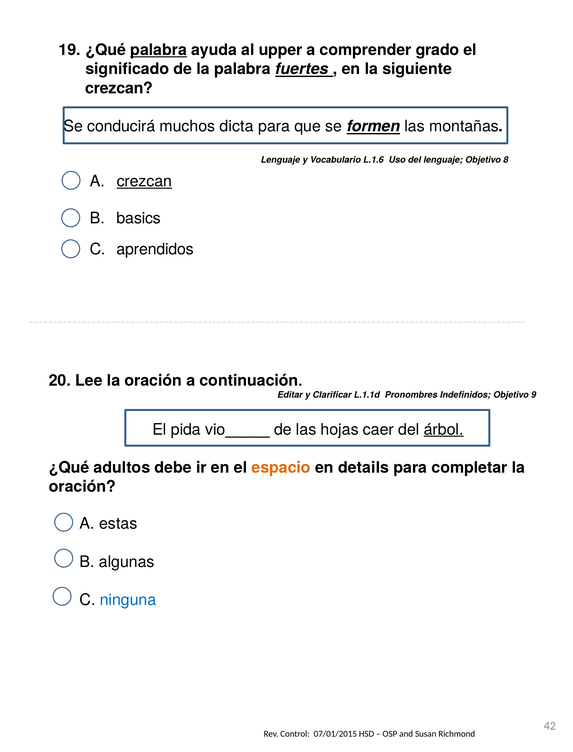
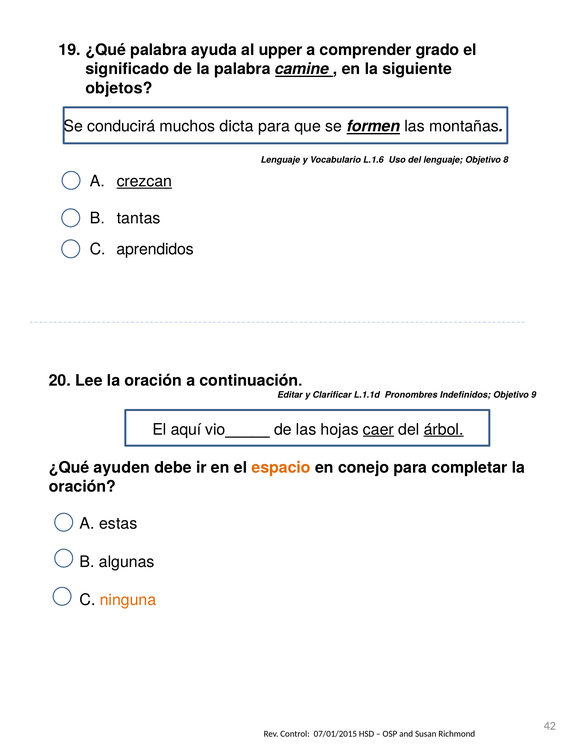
palabra underline: present -> none (159, 50)
fuertes: fuertes -> camine (302, 69)
crezcan: crezcan -> objetos (119, 88)
basics: basics -> tantas (139, 218)
pida: pida -> aquí (186, 429)
caer underline: none -> present (378, 429)
adultos: adultos -> ayuden (122, 468)
details: details -> conejo (364, 468)
ninguna colour: blue -> orange (128, 600)
